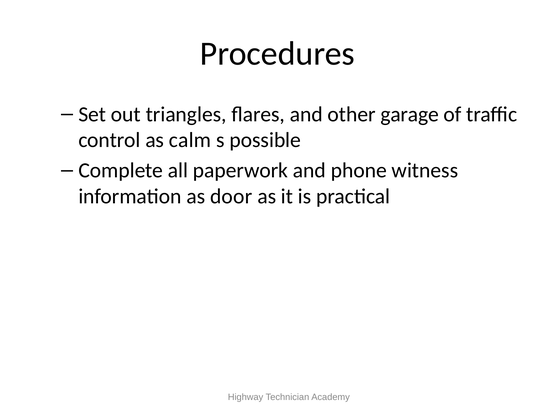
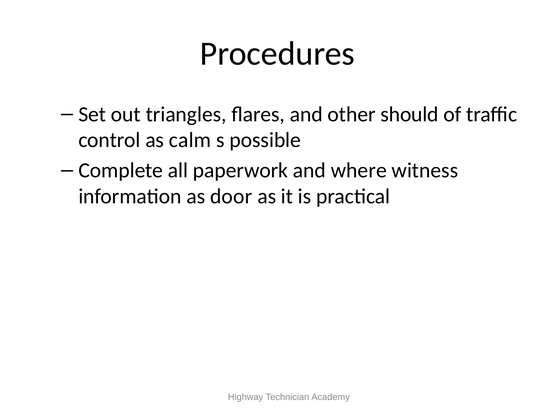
garage: garage -> should (410, 114)
phone: phone -> where (359, 171)
